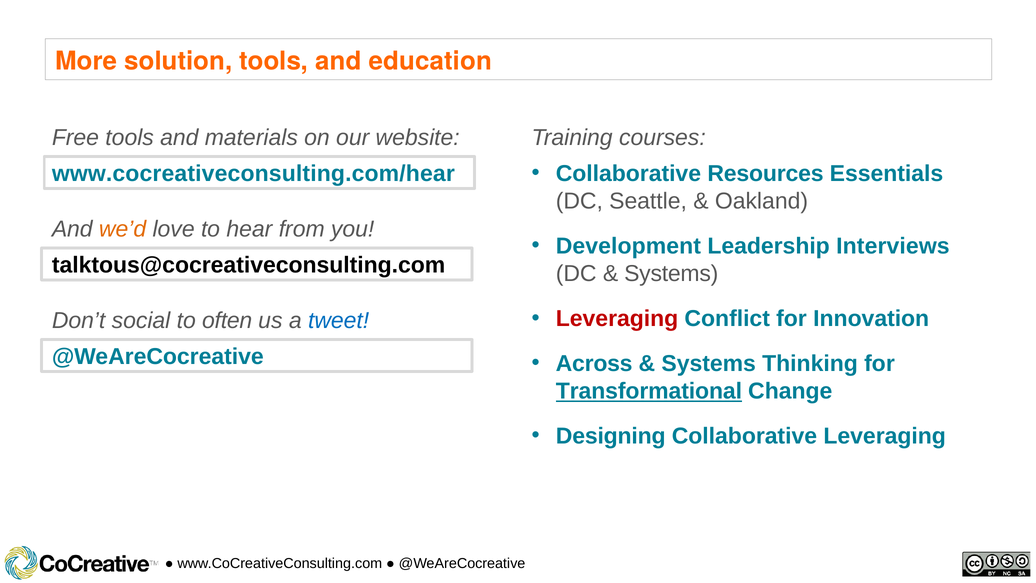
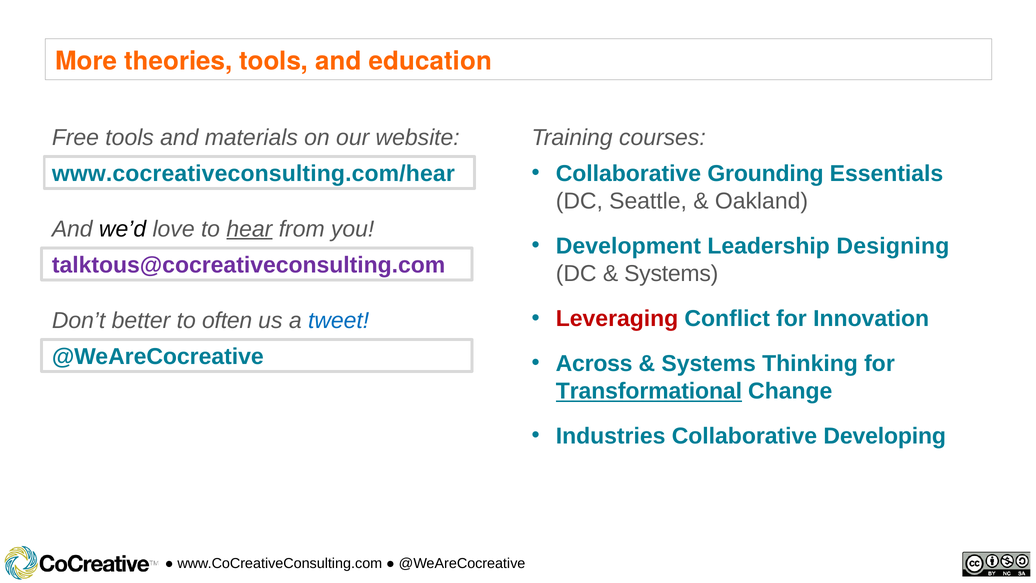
solution: solution -> theories (178, 61)
Resources: Resources -> Grounding (765, 174)
we’d colour: orange -> black (123, 229)
hear underline: none -> present (249, 229)
Interviews: Interviews -> Designing (893, 246)
talktous@cocreativeconsulting.com colour: black -> purple (249, 265)
social: social -> better (141, 320)
Designing: Designing -> Industries (611, 436)
Collaborative Leveraging: Leveraging -> Developing (885, 436)
